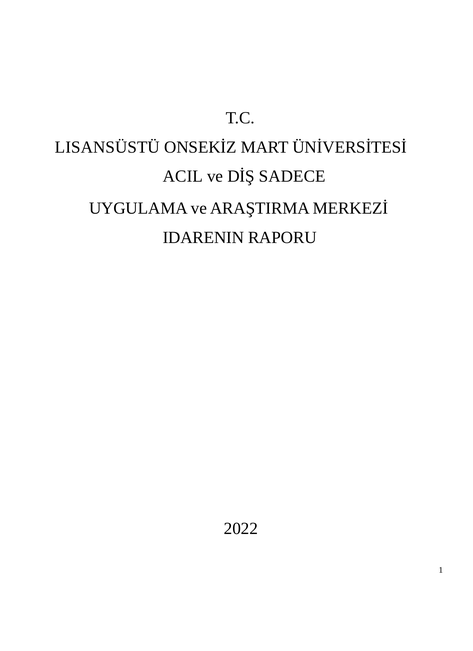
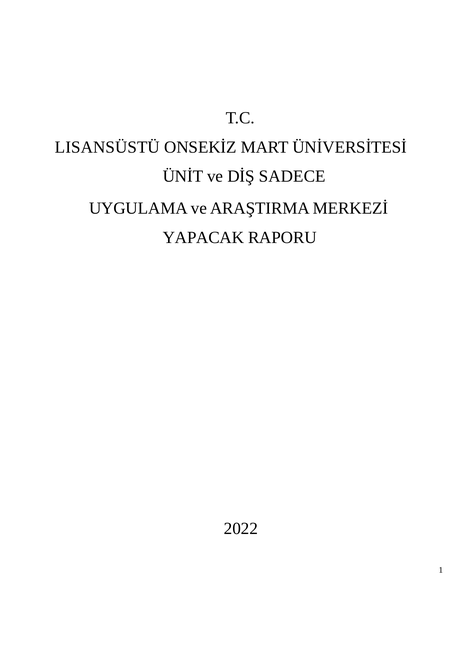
ACIL: ACIL -> ÜNİT (183, 176)
IDARENIN: IDARENIN -> YAPACAK (203, 238)
